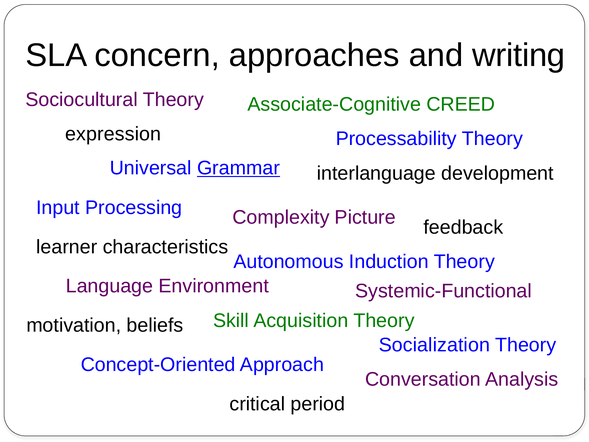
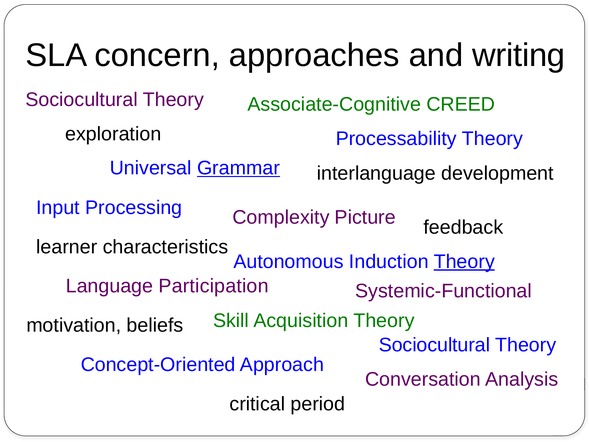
expression: expression -> exploration (113, 134)
Theory underline: none -> present (464, 261)
Environment: Environment -> Participation (214, 286)
Socialization: Socialization -> Sociocultural (434, 345)
